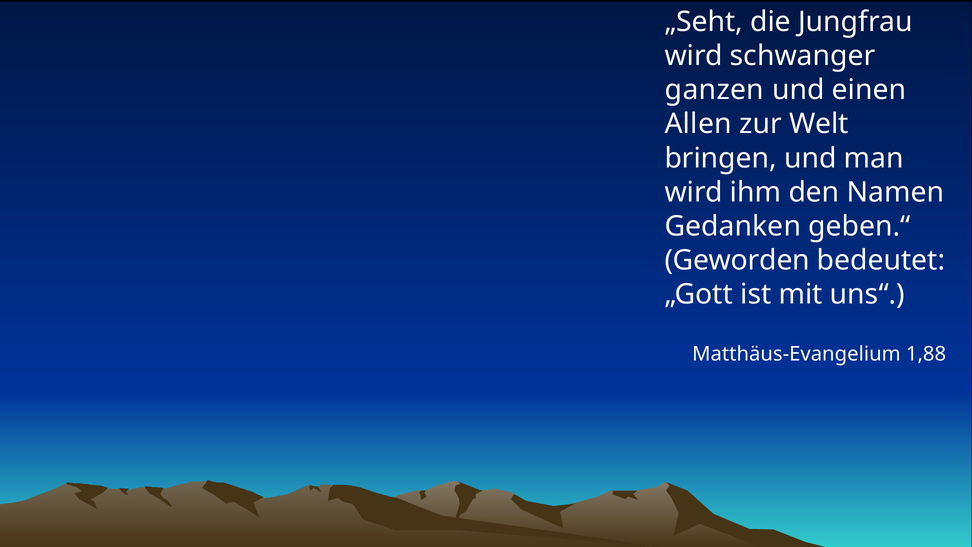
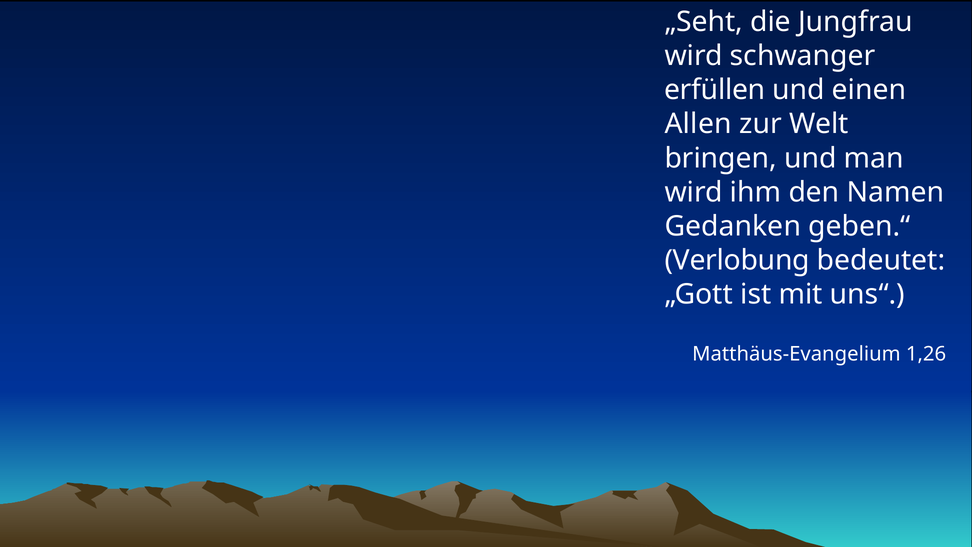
ganzen: ganzen -> erfüllen (715, 90)
Geworden: Geworden -> Verlobung (737, 260)
1,88: 1,88 -> 1,26 (926, 354)
